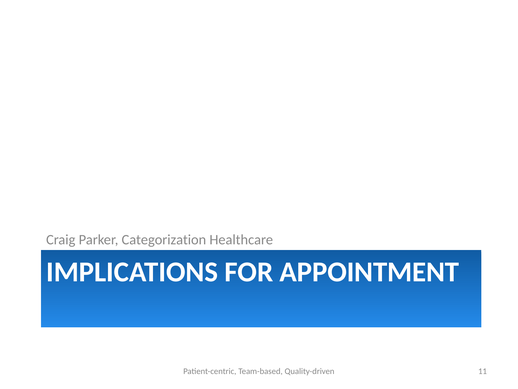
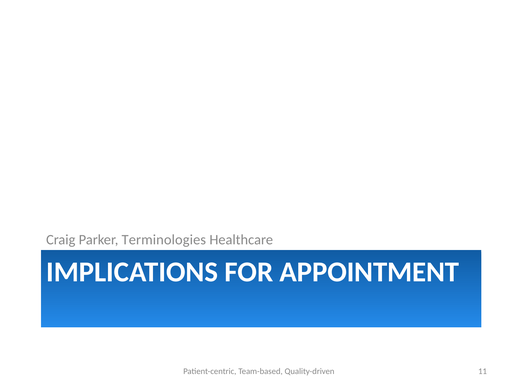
Categorization: Categorization -> Terminologies (164, 239)
